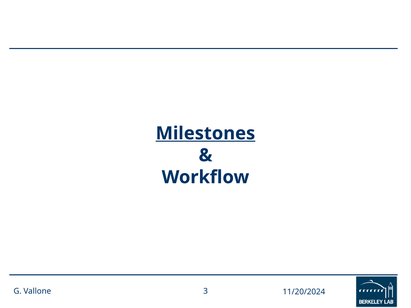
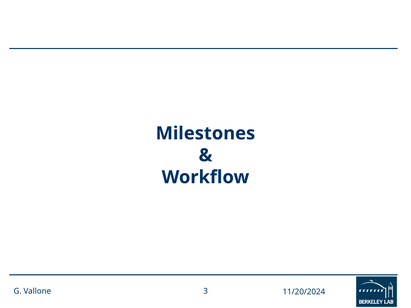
Milestones underline: present -> none (205, 133)
